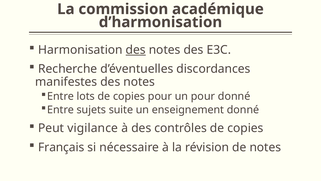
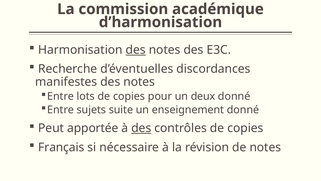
un pour: pour -> deux (203, 96)
vigilance: vigilance -> apportée (93, 128)
des underline: none -> present (141, 128)
